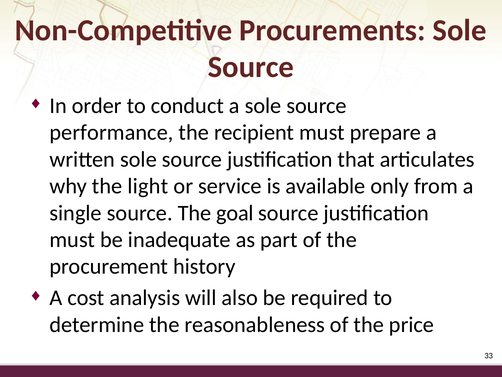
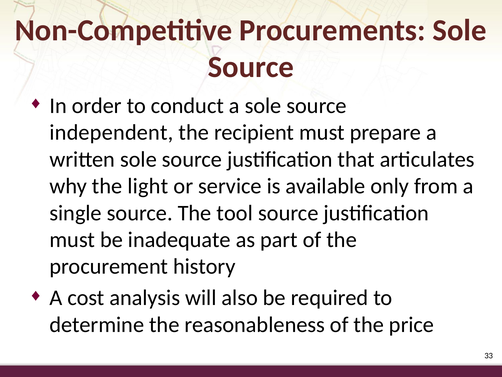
performance: performance -> independent (111, 132)
goal: goal -> tool (235, 213)
